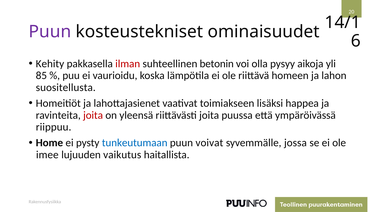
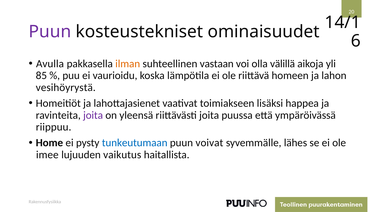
Kehity: Kehity -> Avulla (50, 64)
ilman colour: red -> orange (128, 64)
betonin: betonin -> vastaan (217, 64)
pysyy: pysyy -> välillä (283, 64)
suositellusta: suositellusta -> vesihöyrystä (66, 87)
joita colour: red -> purple (93, 115)
jossa: jossa -> lähes (296, 143)
